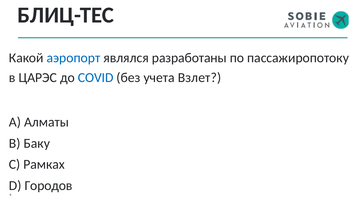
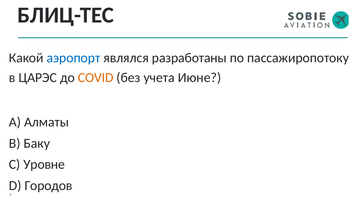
COVID colour: blue -> orange (96, 77)
Взлет: Взлет -> Июне (199, 77)
Рамках: Рамках -> Уровне (44, 164)
